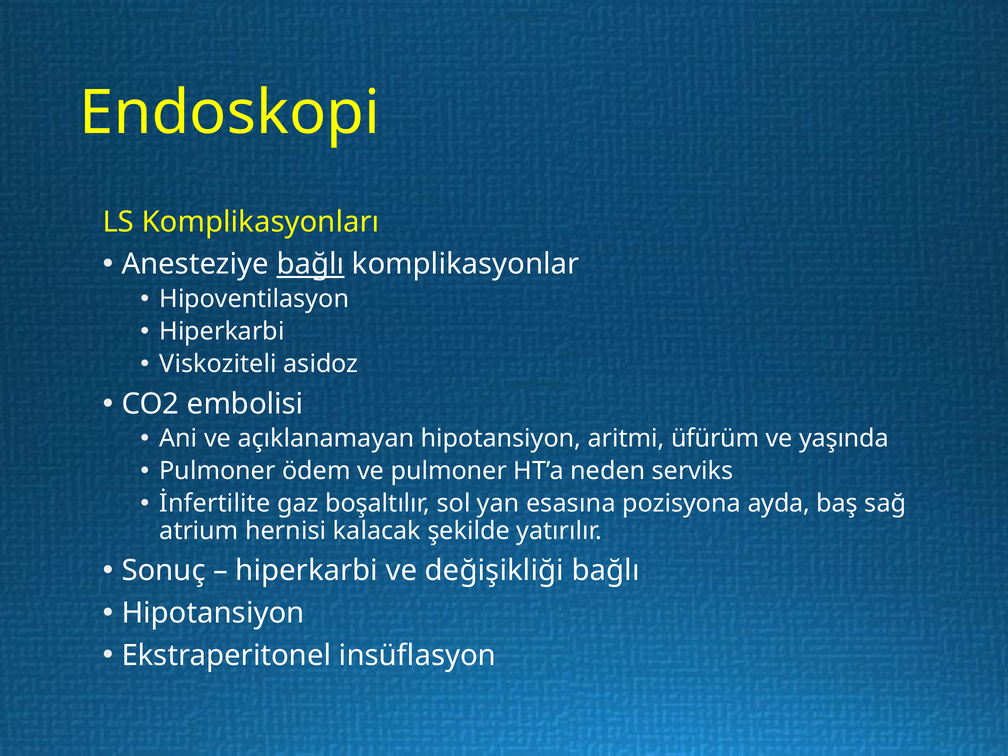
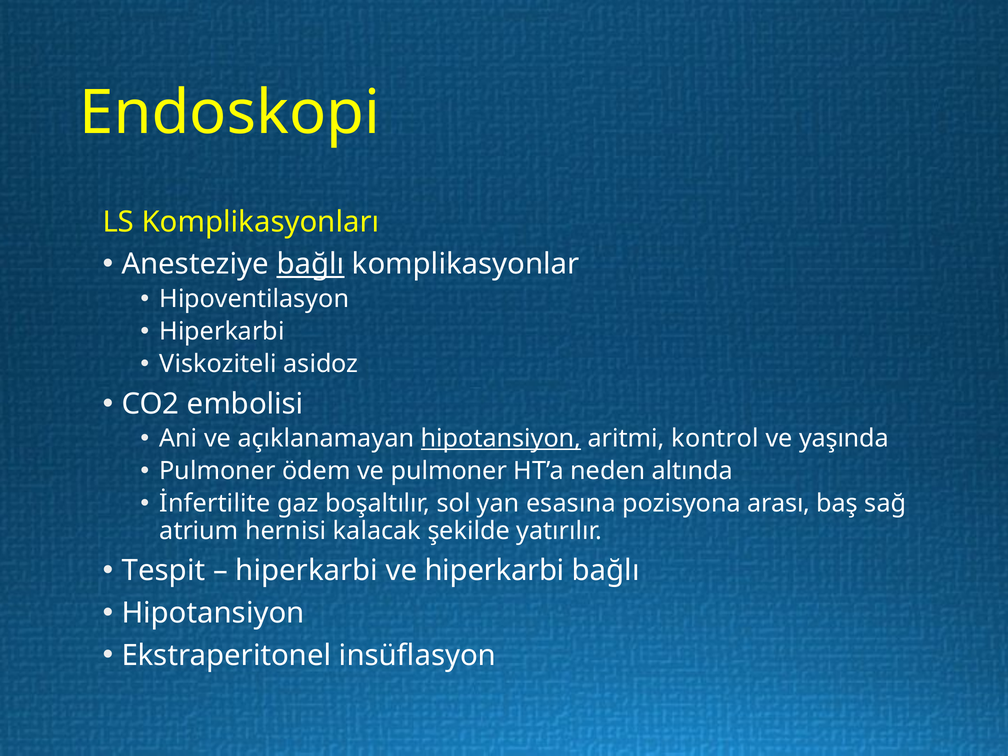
hipotansiyon underline: none -> present (501, 439)
üfürüm: üfürüm -> kontrol (715, 439)
serviks: serviks -> altında (692, 471)
ayda: ayda -> arası (779, 504)
Sonuç: Sonuç -> Tespit (164, 571)
ve değişikliği: değişikliği -> hiperkarbi (495, 571)
